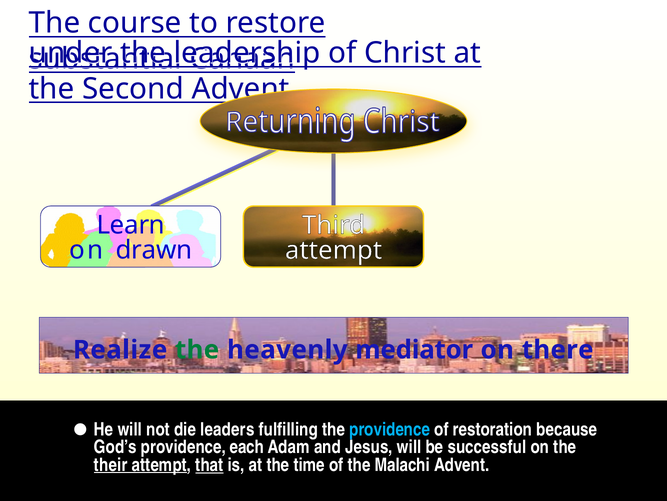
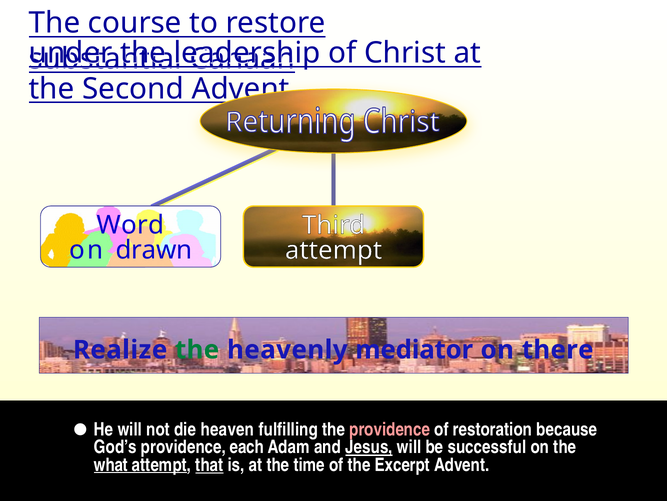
Learn: Learn -> Word (131, 225)
leaders: leaders -> heaven (227, 429)
providence colour: light blue -> pink (390, 429)
Jesus underline: none -> present (369, 447)
their: their -> what (111, 464)
Malachi: Malachi -> Excerpt (402, 464)
